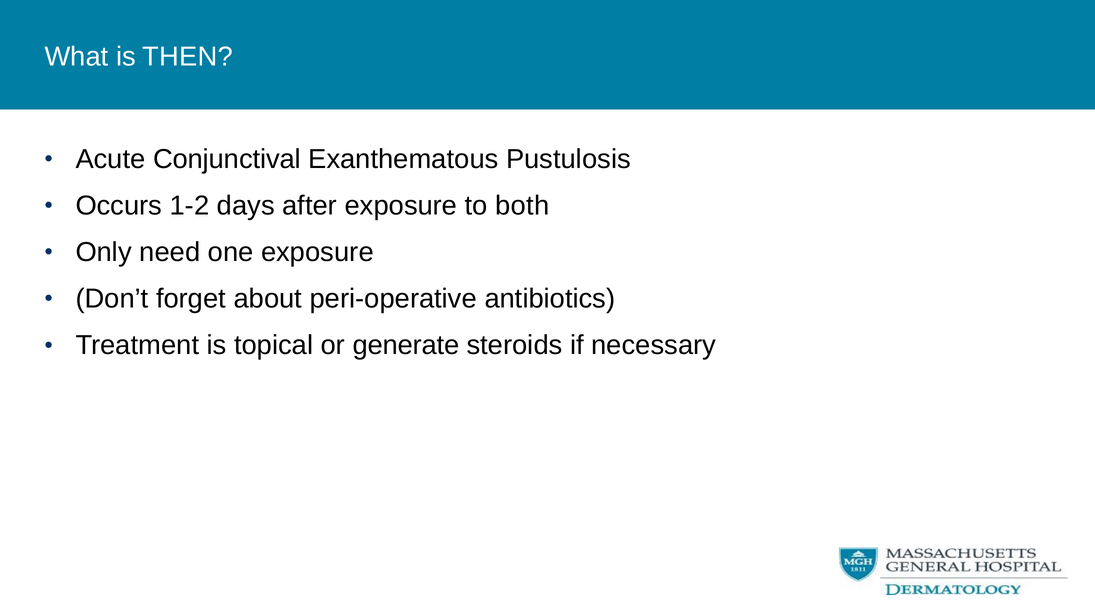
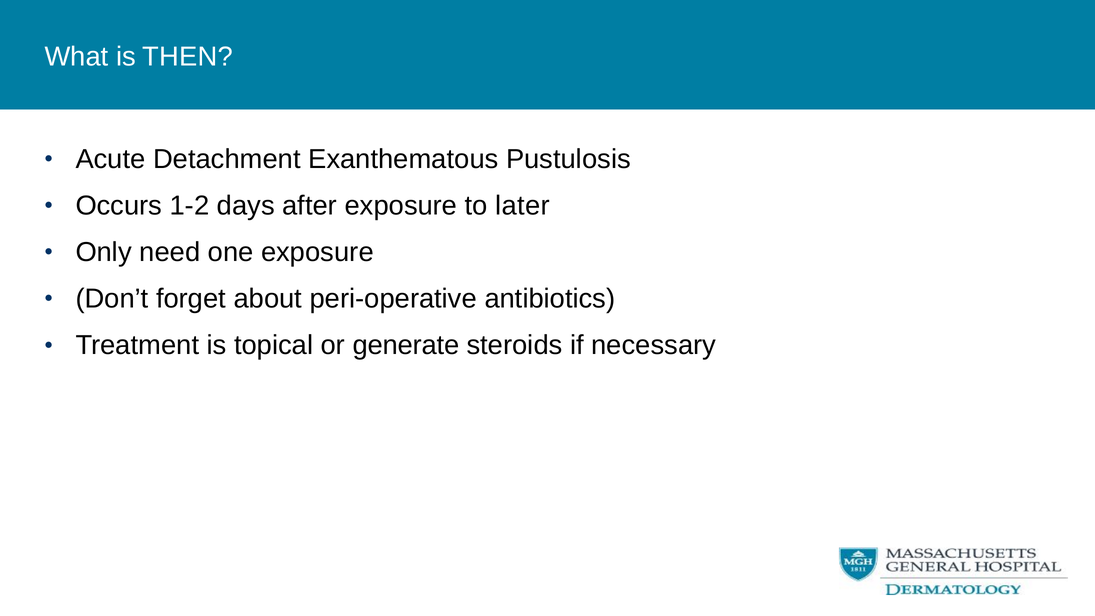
Conjunctival: Conjunctival -> Detachment (227, 159)
both: both -> later (523, 206)
